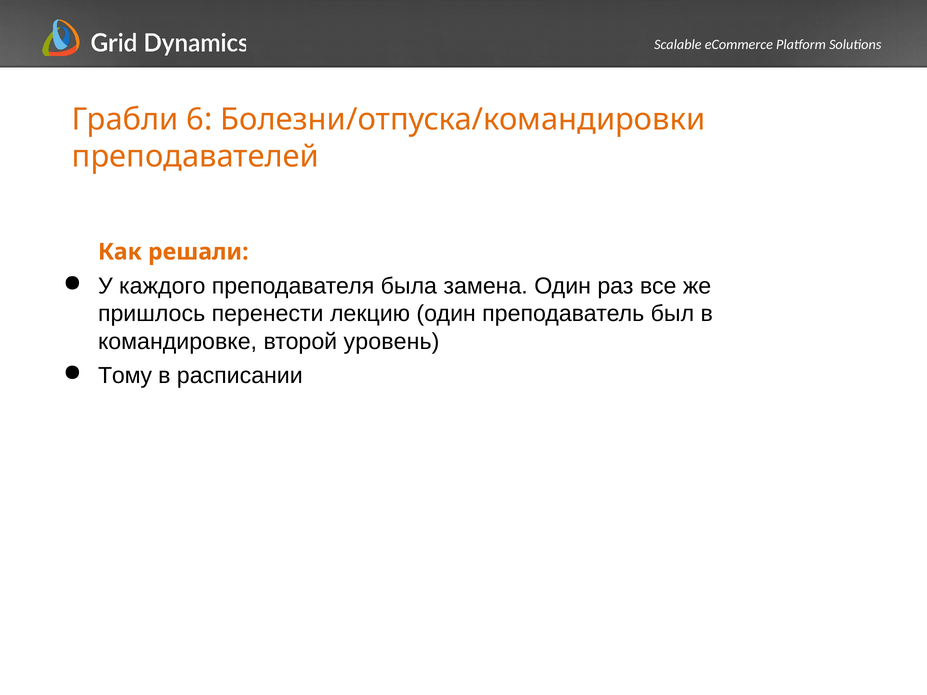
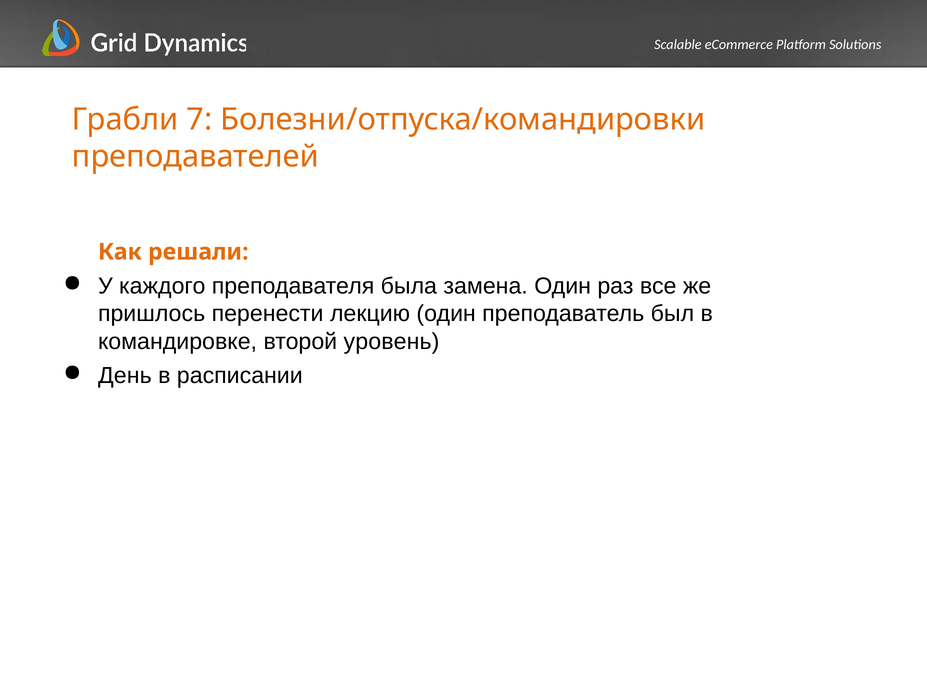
6: 6 -> 7 (199, 120)
Тому: Тому -> День (125, 376)
